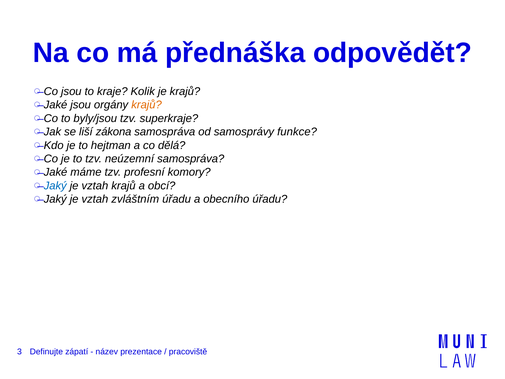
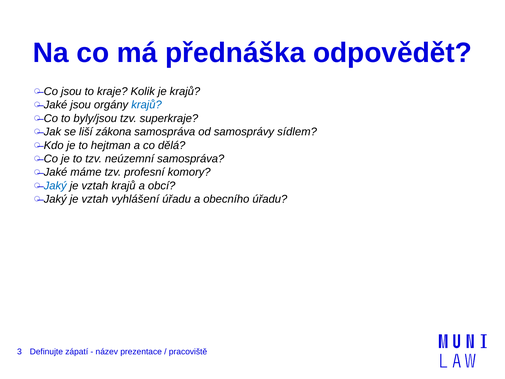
krajů colour: orange -> blue (147, 105)
funkce: funkce -> sídlem (297, 132)
zvláštním: zvláštním -> vyhlášení (135, 199)
